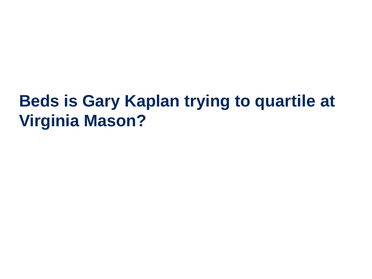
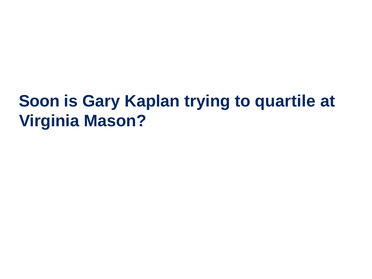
Beds: Beds -> Soon (39, 101)
